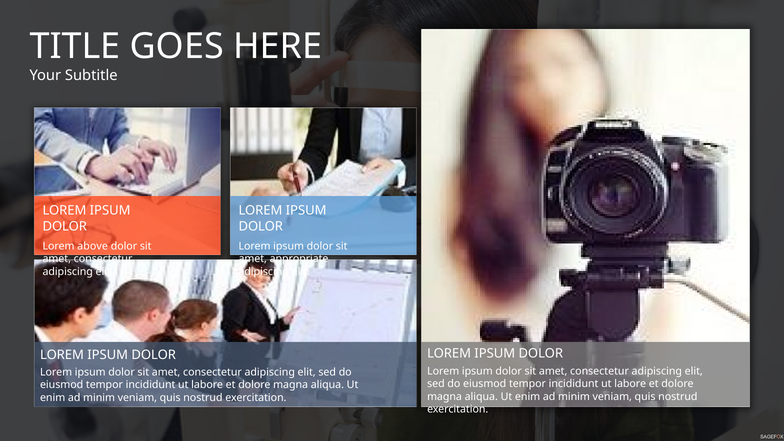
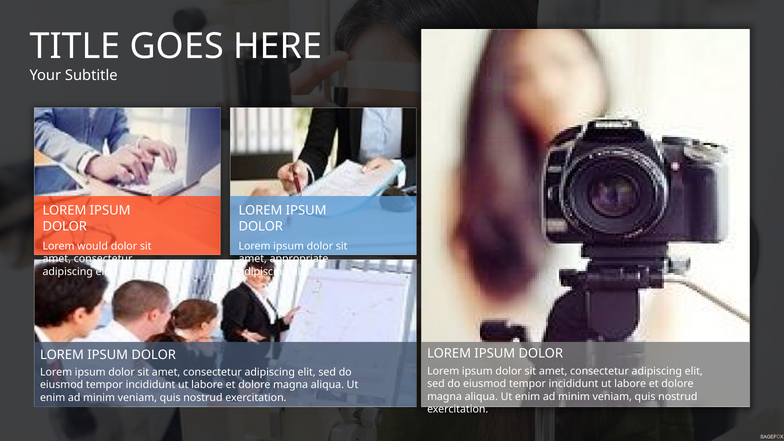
above: above -> would (93, 246)
